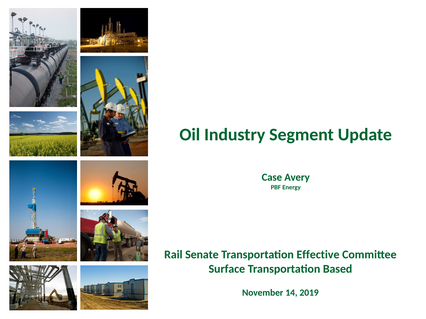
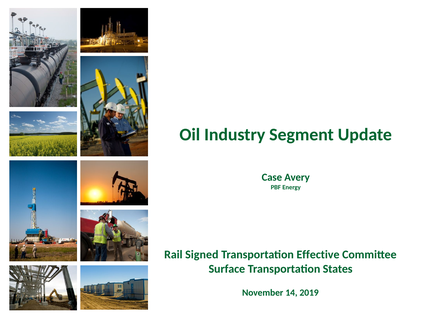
Senate: Senate -> Signed (202, 255)
Based: Based -> States (338, 269)
